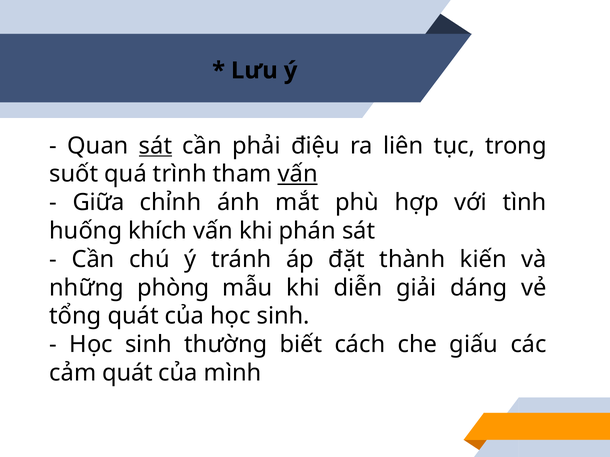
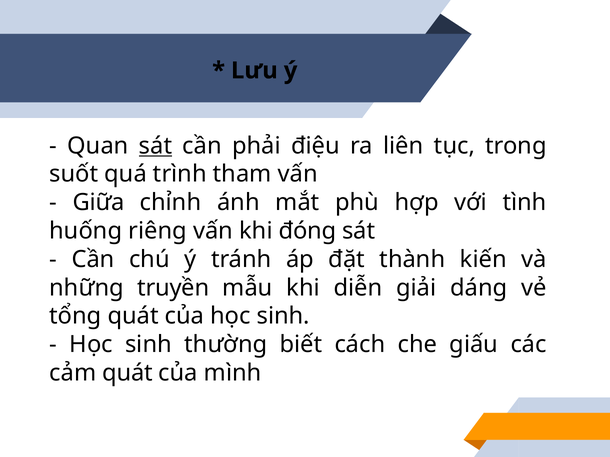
vấn underline: present -> none (298, 174)
khích: khích -> riêng (158, 231)
phán: phán -> đóng (307, 231)
phòng: phòng -> truyền (173, 288)
